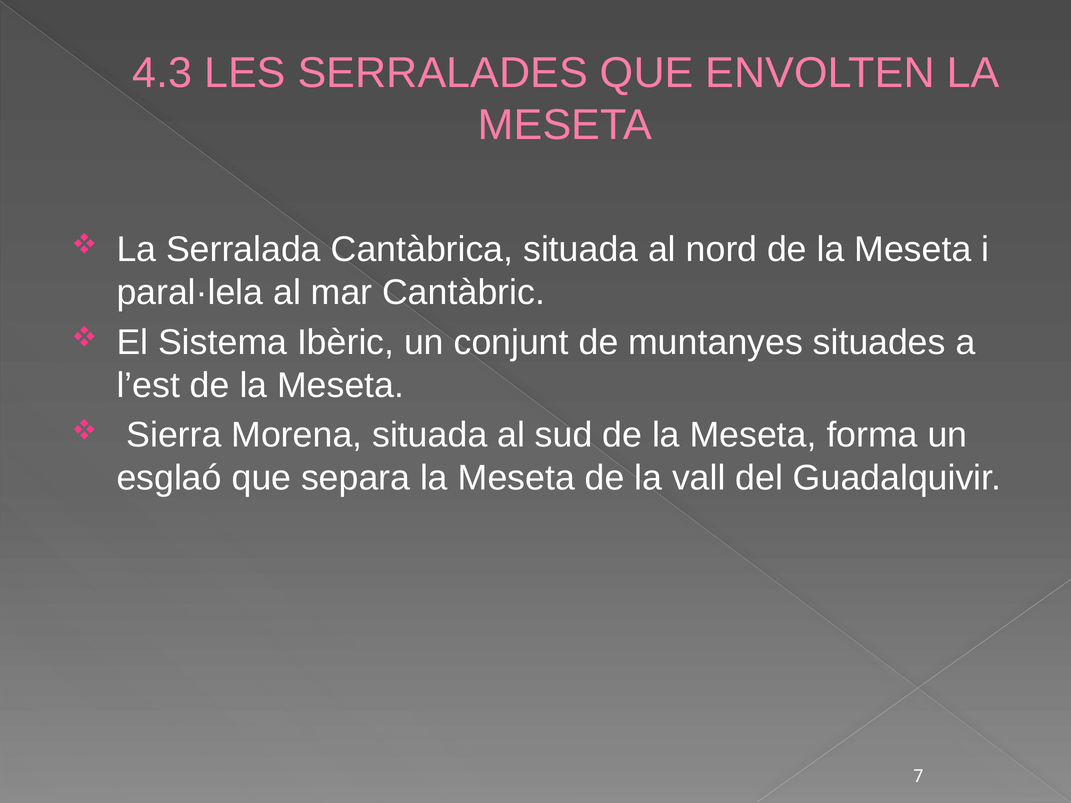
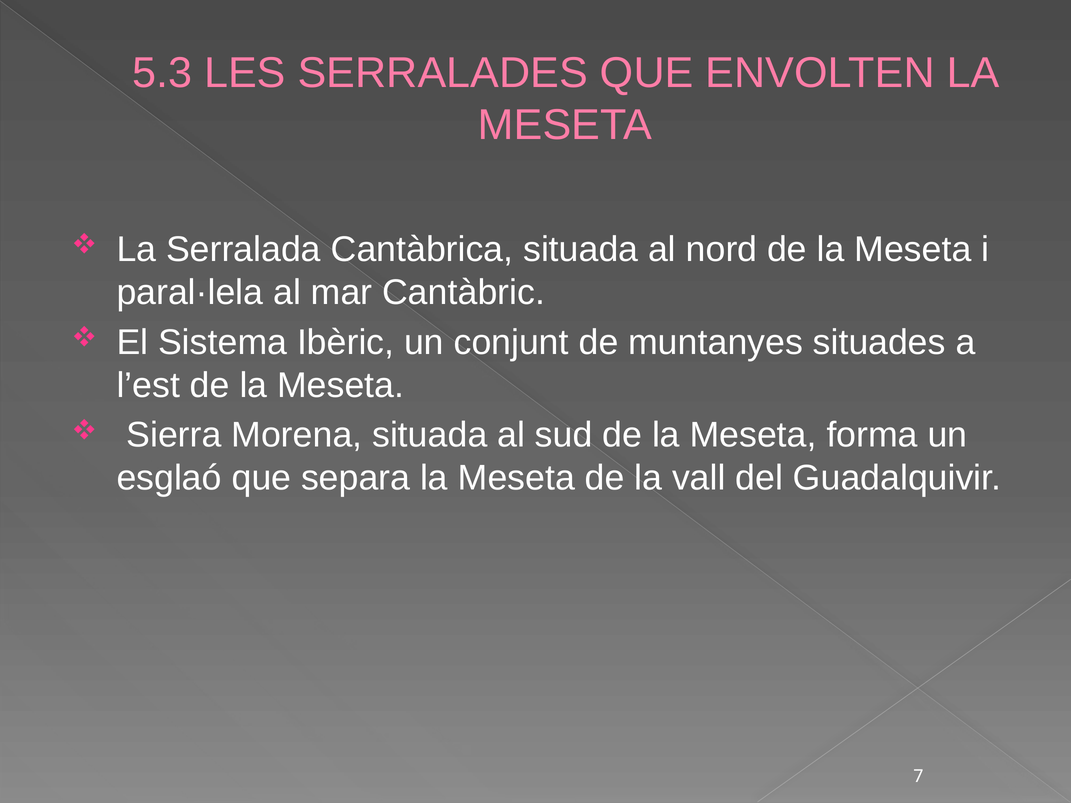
4.3: 4.3 -> 5.3 (162, 73)
